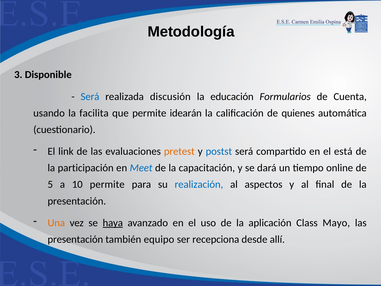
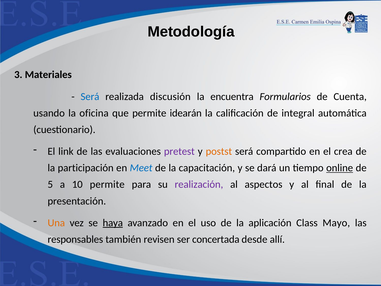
Disponible: Disponible -> Materiales (48, 75)
educación: educación -> encuentra (232, 96)
facilita: facilita -> oficina (94, 113)
quienes: quienes -> integral (298, 113)
pretest colour: orange -> purple (179, 151)
postst colour: blue -> orange (219, 151)
está: está -> crea (343, 151)
online underline: none -> present (340, 168)
realización colour: blue -> purple (199, 184)
presentación: presentación -> responsables (75, 239)
equipo: equipo -> revisen (159, 239)
recepciona: recepciona -> concertada (216, 239)
